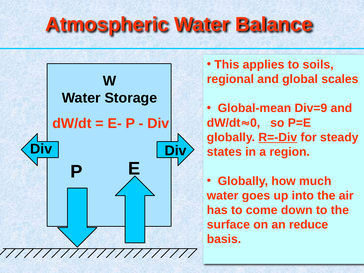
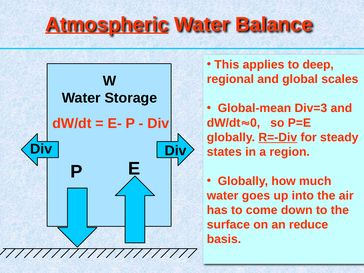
Atmospheric underline: none -> present (107, 24)
soils: soils -> deep (318, 65)
Div=9: Div=9 -> Div=3 (311, 108)
